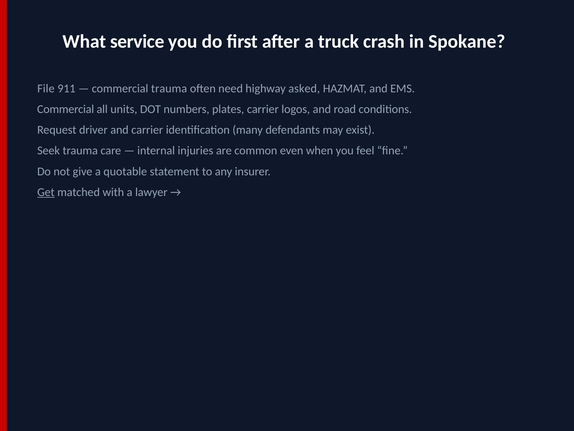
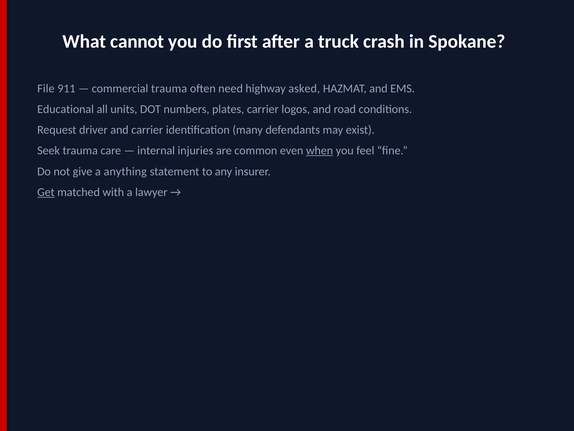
service: service -> cannot (137, 41)
Commercial: Commercial -> Educational (66, 109)
when underline: none -> present (320, 150)
quotable: quotable -> anything (125, 171)
